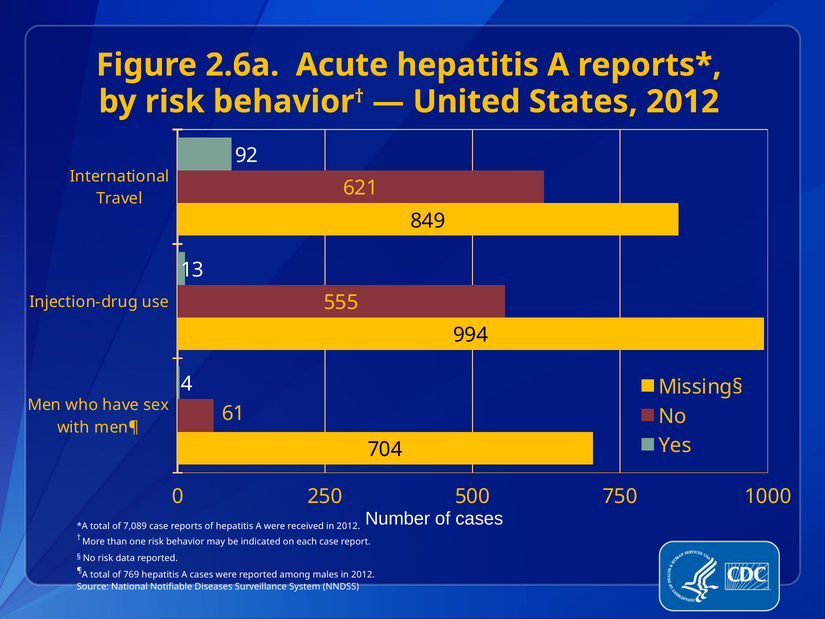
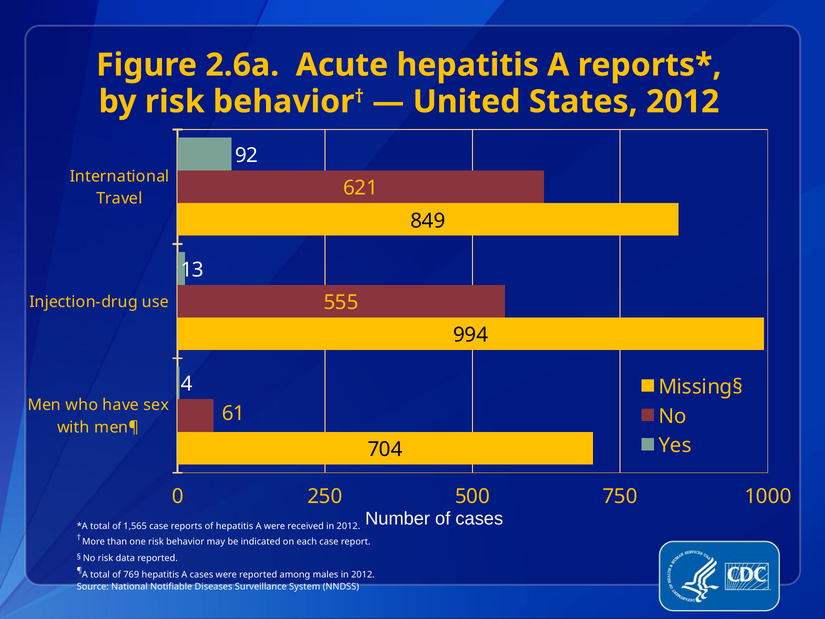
7,089: 7,089 -> 1,565 (135, 526)
